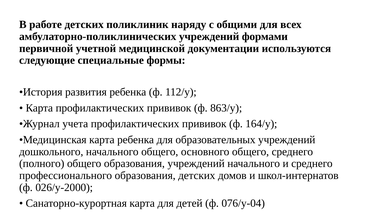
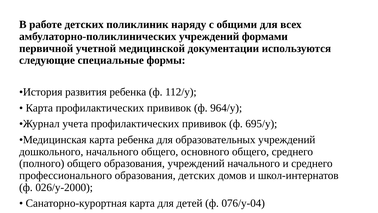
863/у: 863/у -> 964/у (226, 108)
164/у: 164/у -> 695/у (261, 124)
